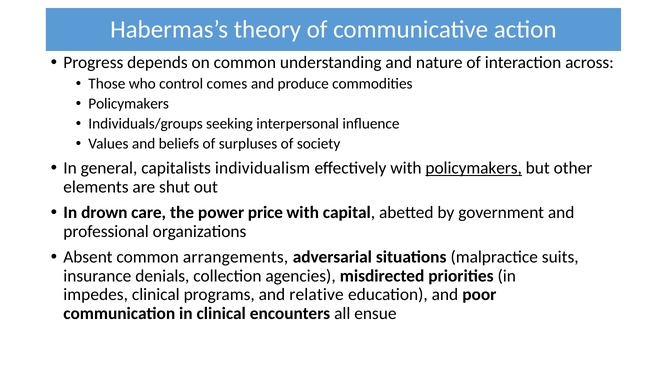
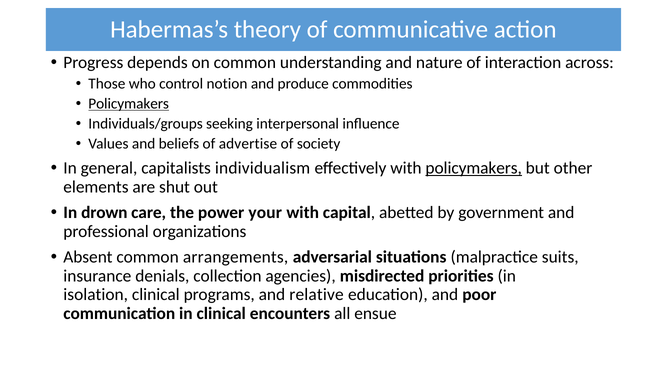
comes: comes -> notion (227, 84)
Policymakers underline: none -> present (129, 104)
surpluses: surpluses -> advertise (248, 144)
price: price -> your (265, 213)
impedes: impedes -> isolation (96, 295)
